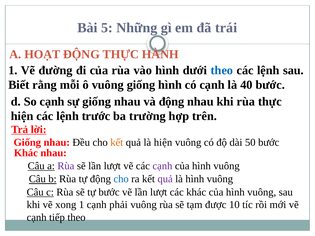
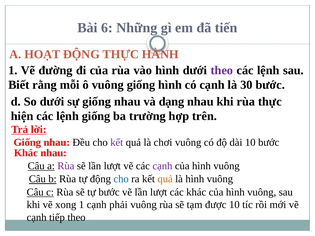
5: 5 -> 6 (107, 28)
trái: trái -> tiến (226, 28)
theo colour: blue -> purple (222, 70)
40: 40 -> 30 (246, 85)
So cạnh: cạnh -> dưới (52, 102)
và động: động -> dạng (172, 102)
lệnh trước: trước -> giống (96, 116)
kết colour: orange -> purple (117, 142)
là hiện: hiện -> chơi (163, 142)
dài 50: 50 -> 10 (250, 142)
quả colour: purple -> orange (165, 179)
